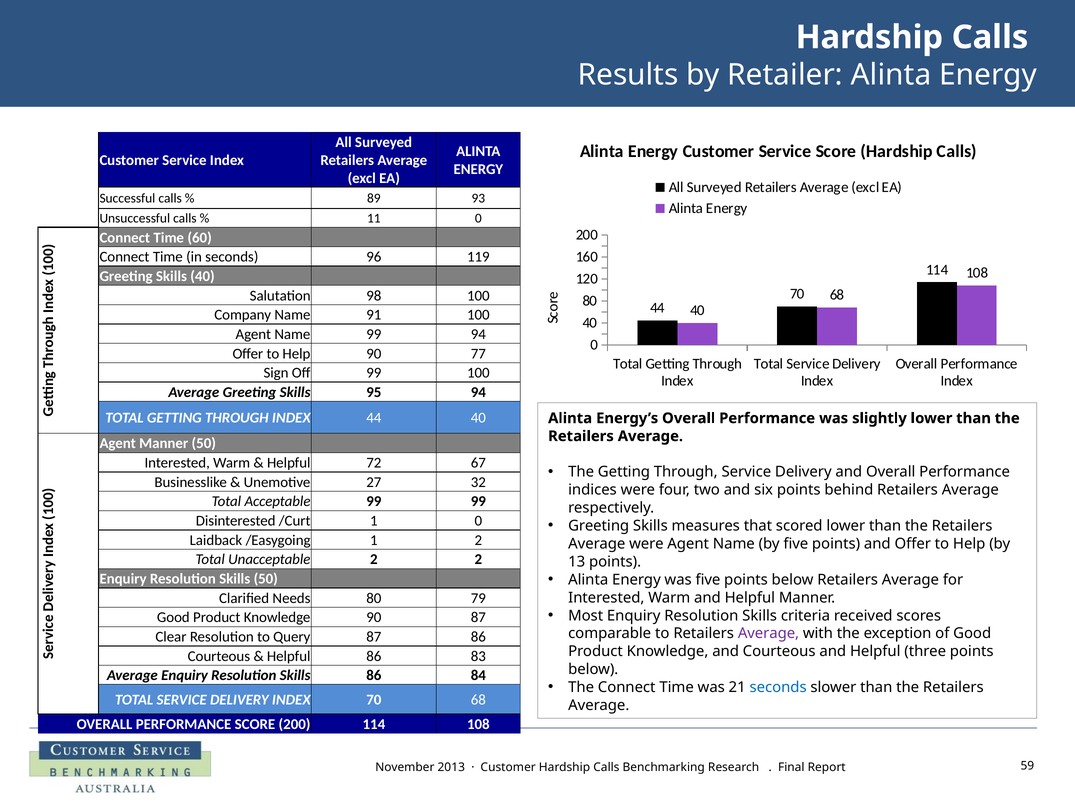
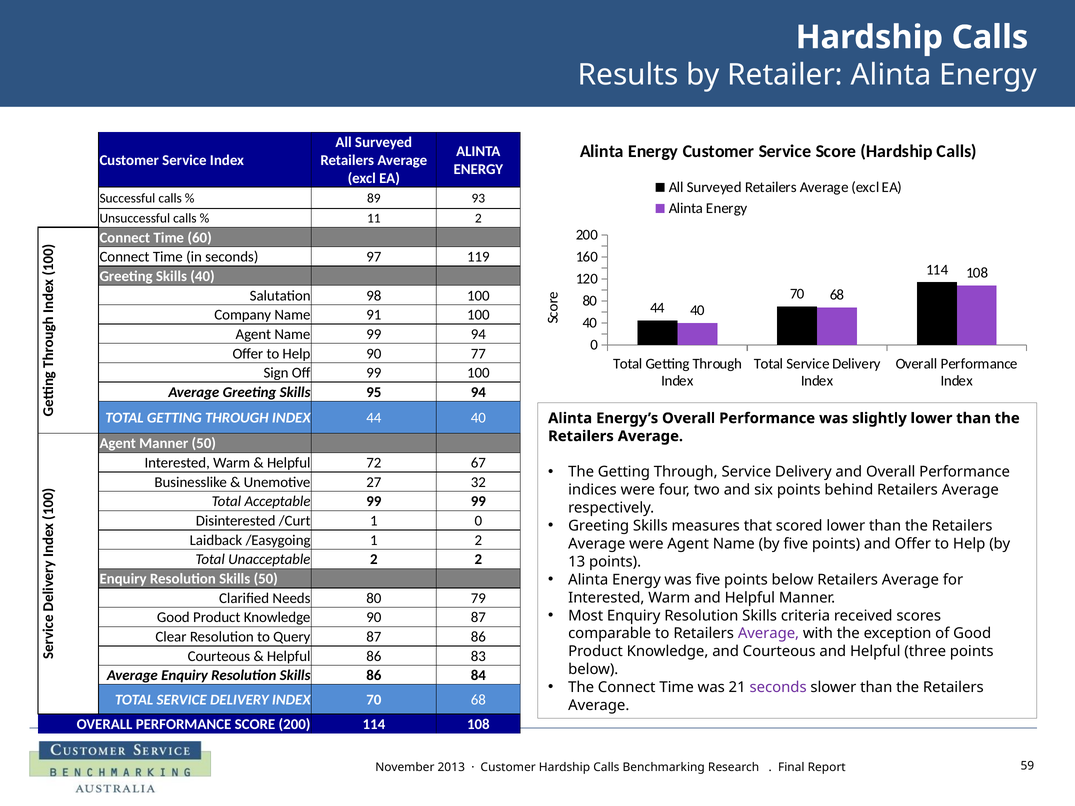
11 0: 0 -> 2 (478, 219)
96: 96 -> 97 (374, 257)
seconds colour: blue -> purple (778, 688)
